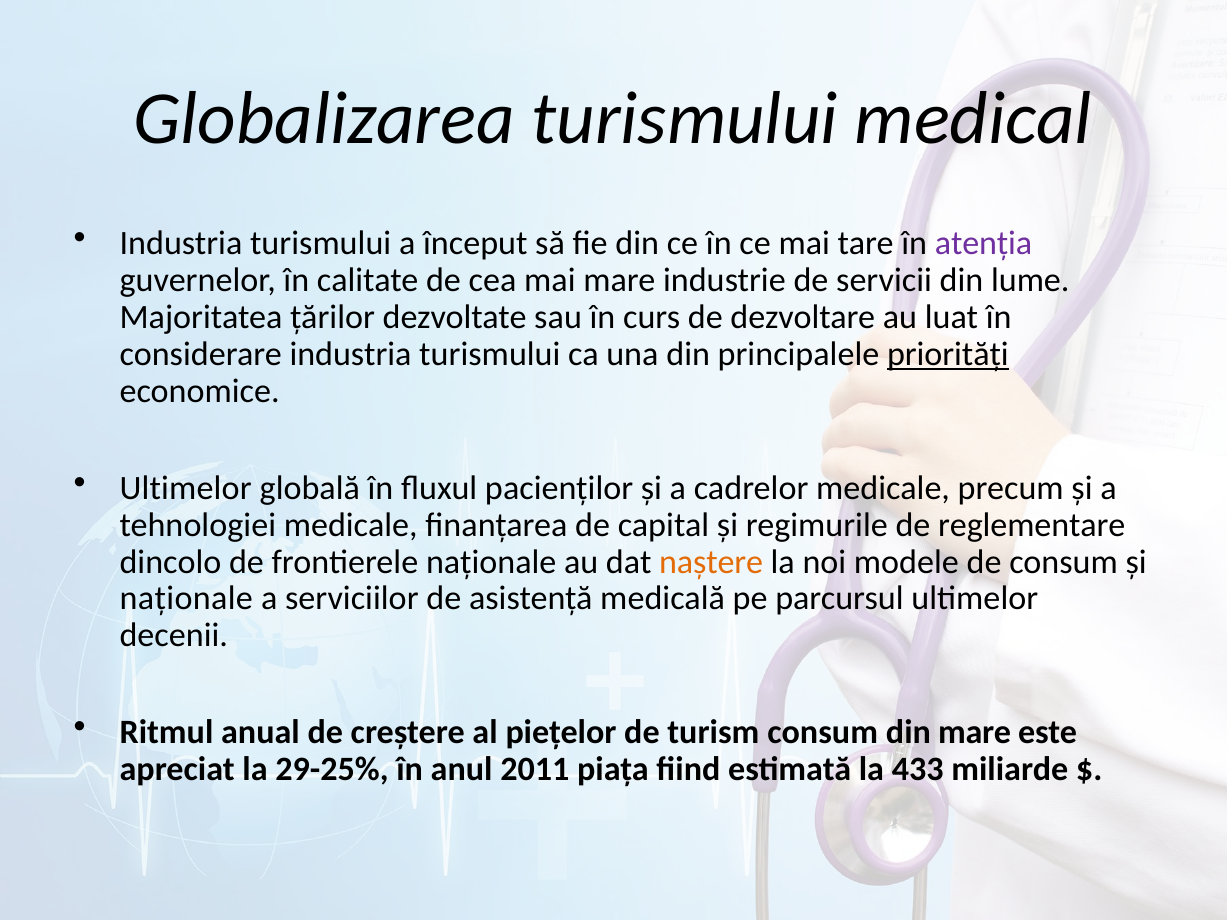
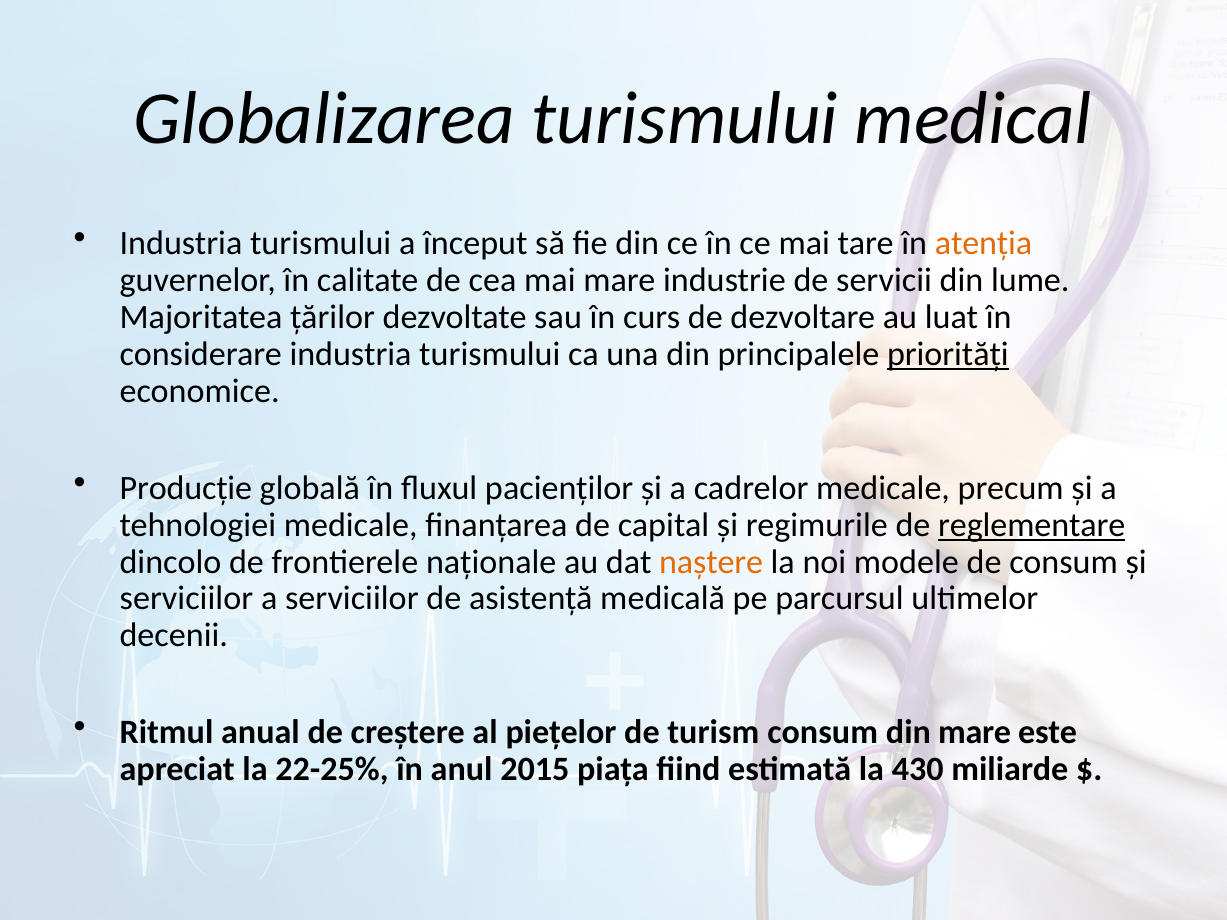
atenția colour: purple -> orange (984, 244)
Ultimelor: Ultimelor -> Producție (186, 488)
reglementare underline: none -> present (1032, 525)
naționale: naționale -> serviciilor (186, 599)
29-25%: 29-25% -> 22-25% (332, 770)
2011: 2011 -> 2015 (535, 770)
433: 433 -> 430 (918, 770)
